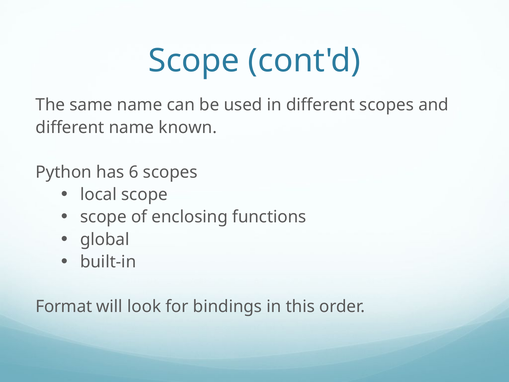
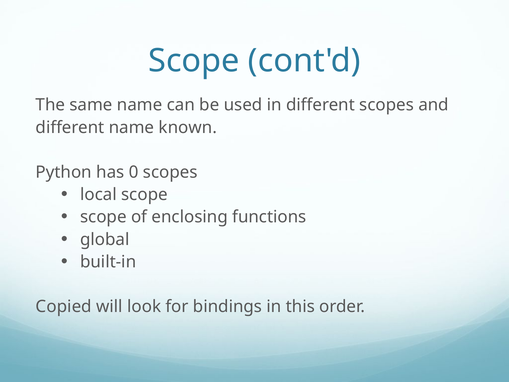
6: 6 -> 0 (134, 172)
Format: Format -> Copied (64, 306)
